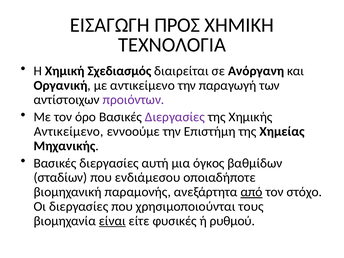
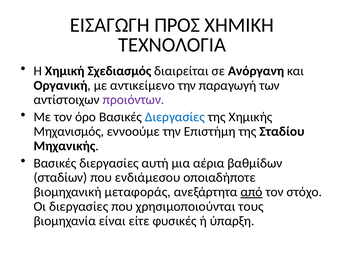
Διεργασίες colour: purple -> blue (175, 117)
Αντικείμενο: Αντικείμενο -> Μηχανισμός (69, 131)
Χημείας: Χημείας -> Σταδίου (282, 131)
όγκος: όγκος -> αέρια (209, 163)
παραμονής: παραμονής -> μεταφοράς (138, 192)
είναι underline: present -> none (112, 221)
ρυθμού: ρυθμού -> ύπαρξη (232, 221)
